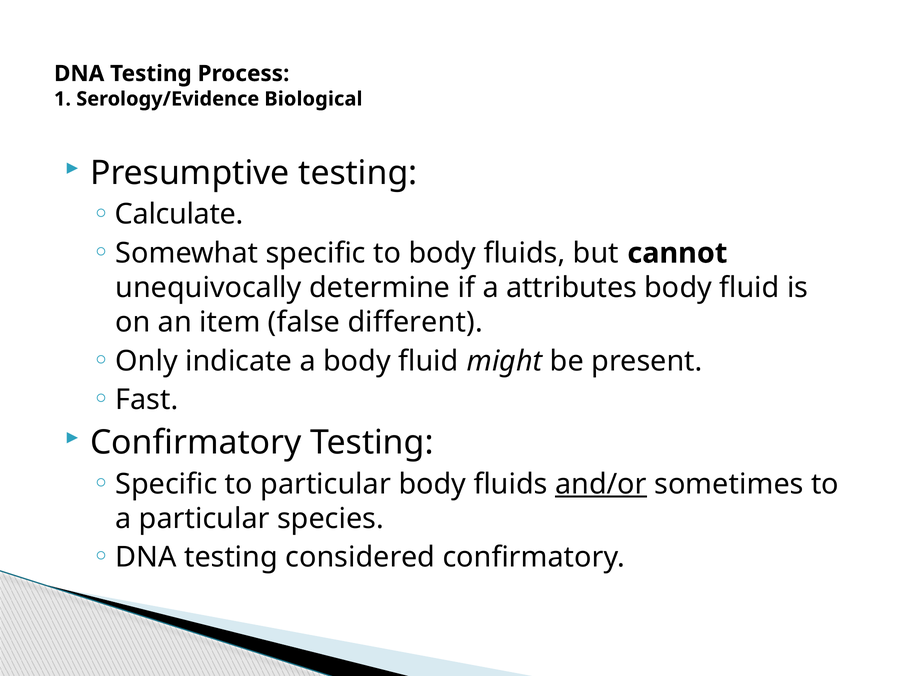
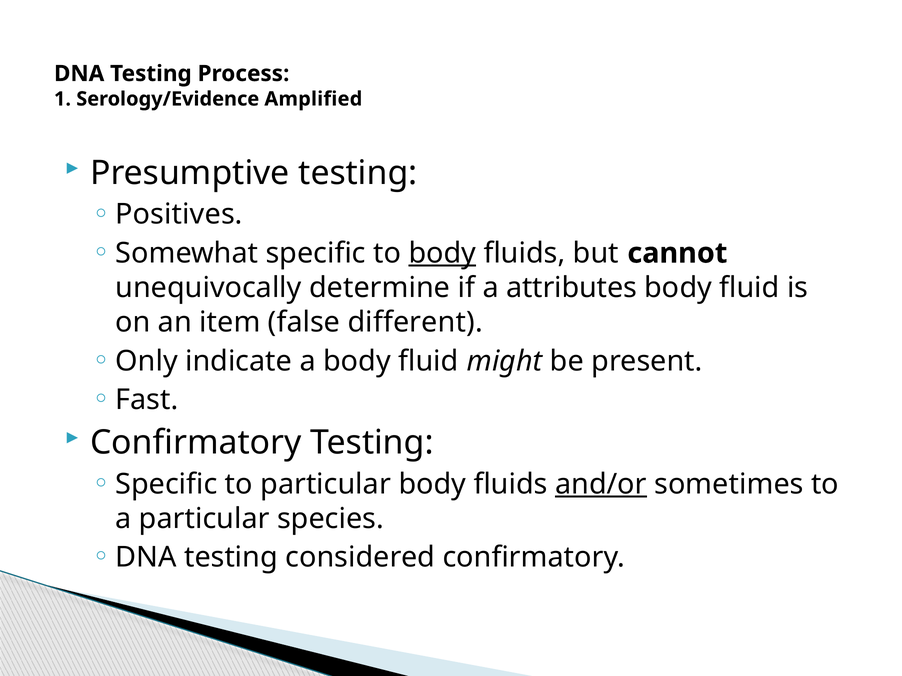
Biological: Biological -> Amplified (313, 99)
Calculate: Calculate -> Positives (179, 215)
body underline: none -> present (442, 253)
